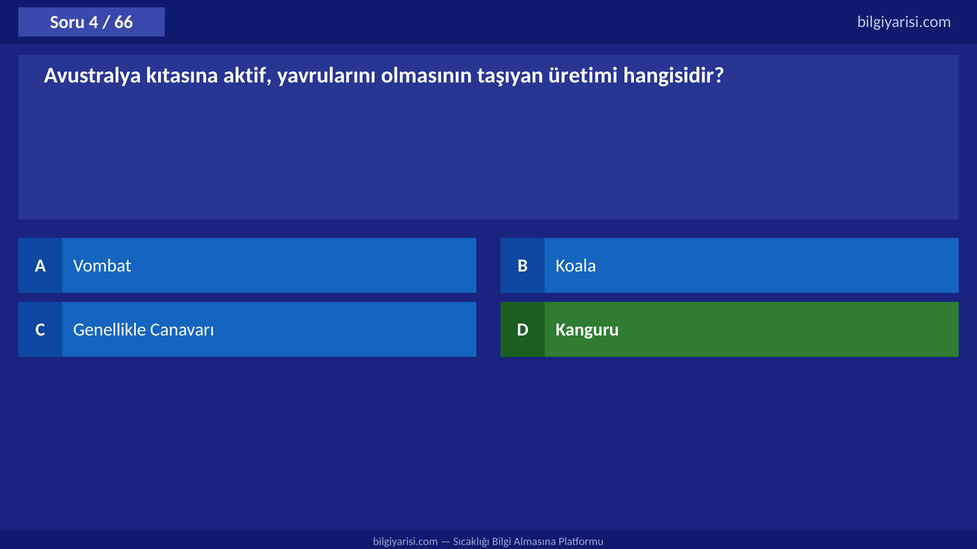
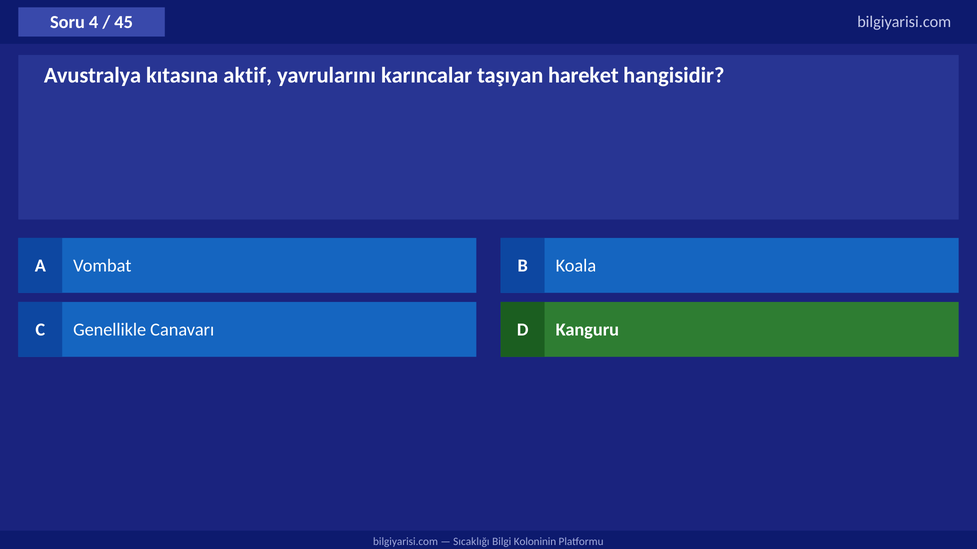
66: 66 -> 45 (124, 22)
olmasının: olmasının -> karıncalar (427, 75)
üretimi: üretimi -> hareket (583, 75)
Almasına: Almasına -> Koloninin (535, 542)
